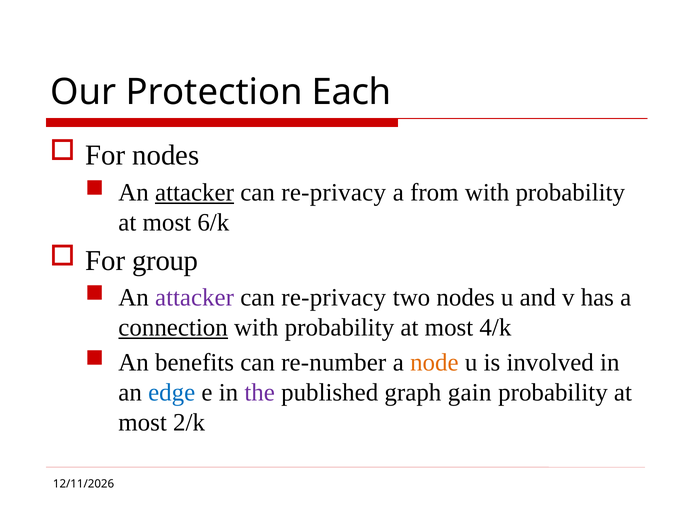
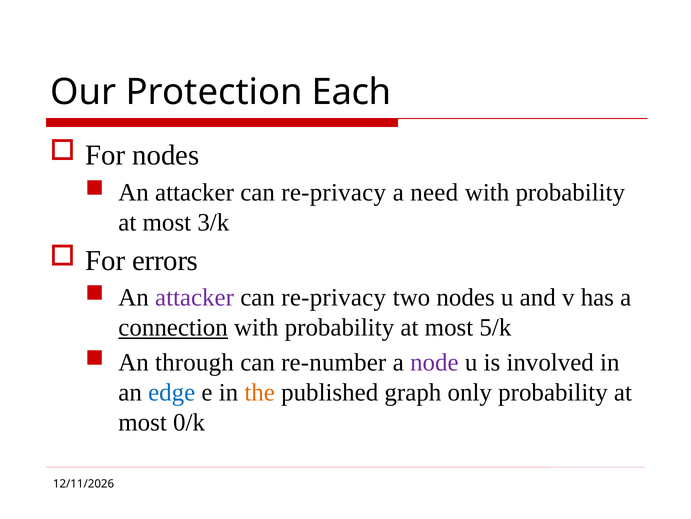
attacker underline: present -> none (195, 192)
from: from -> need (434, 192)
6/k: 6/k -> 3/k (213, 222)
group: group -> errors (165, 260)
4/k: 4/k -> 5/k (495, 327)
benefits: benefits -> through (194, 362)
node colour: orange -> purple (434, 362)
the colour: purple -> orange (260, 392)
gain: gain -> only (470, 392)
2/k: 2/k -> 0/k (189, 422)
